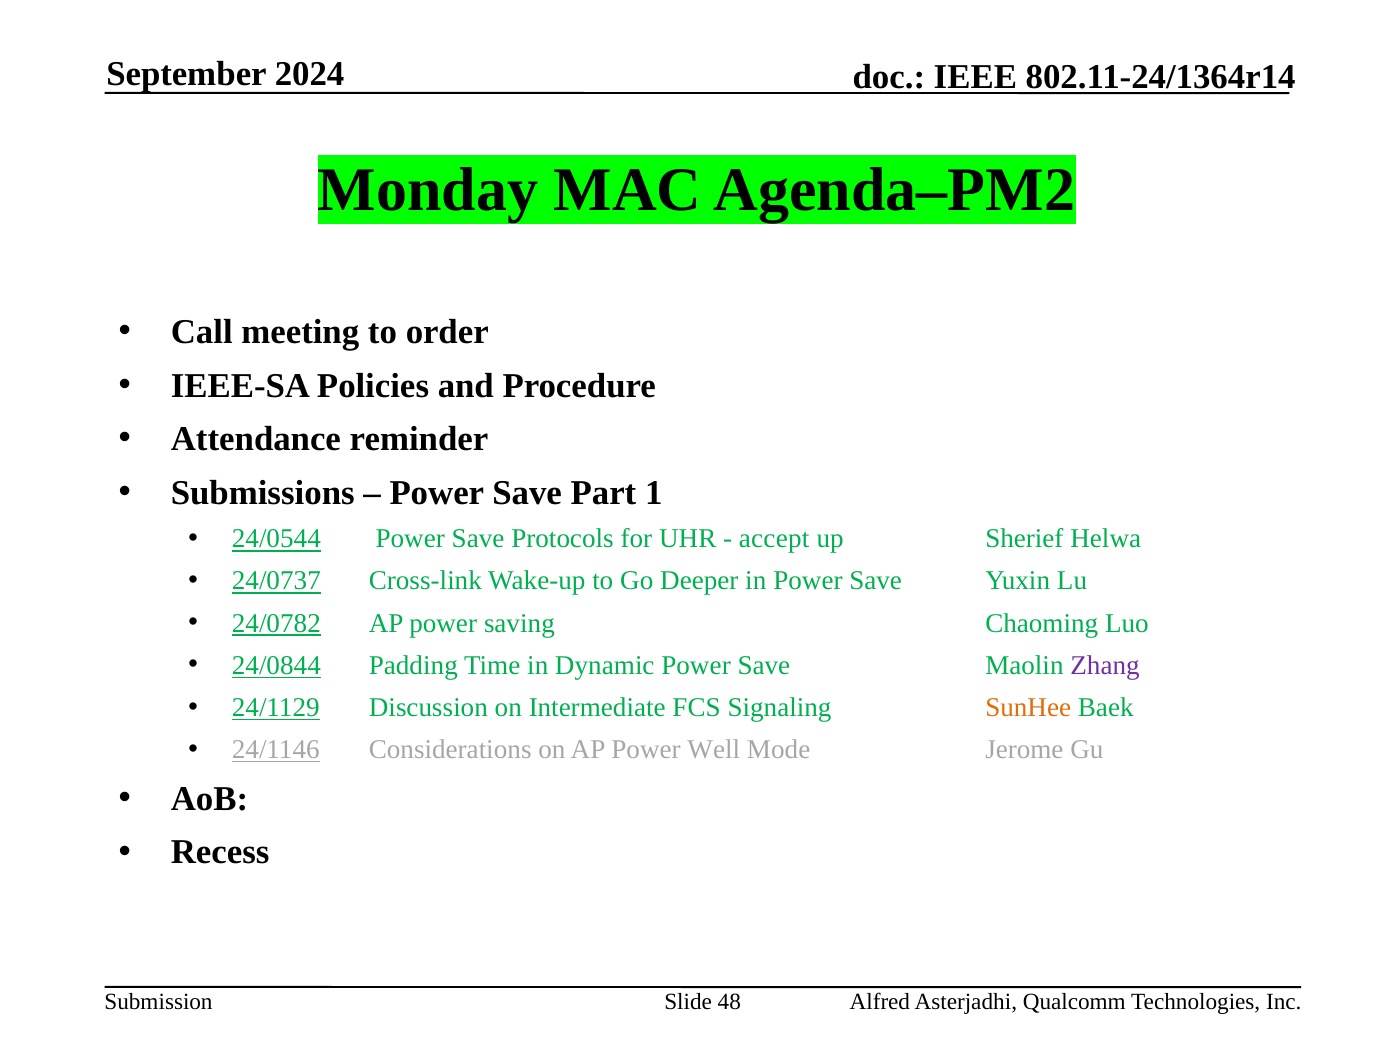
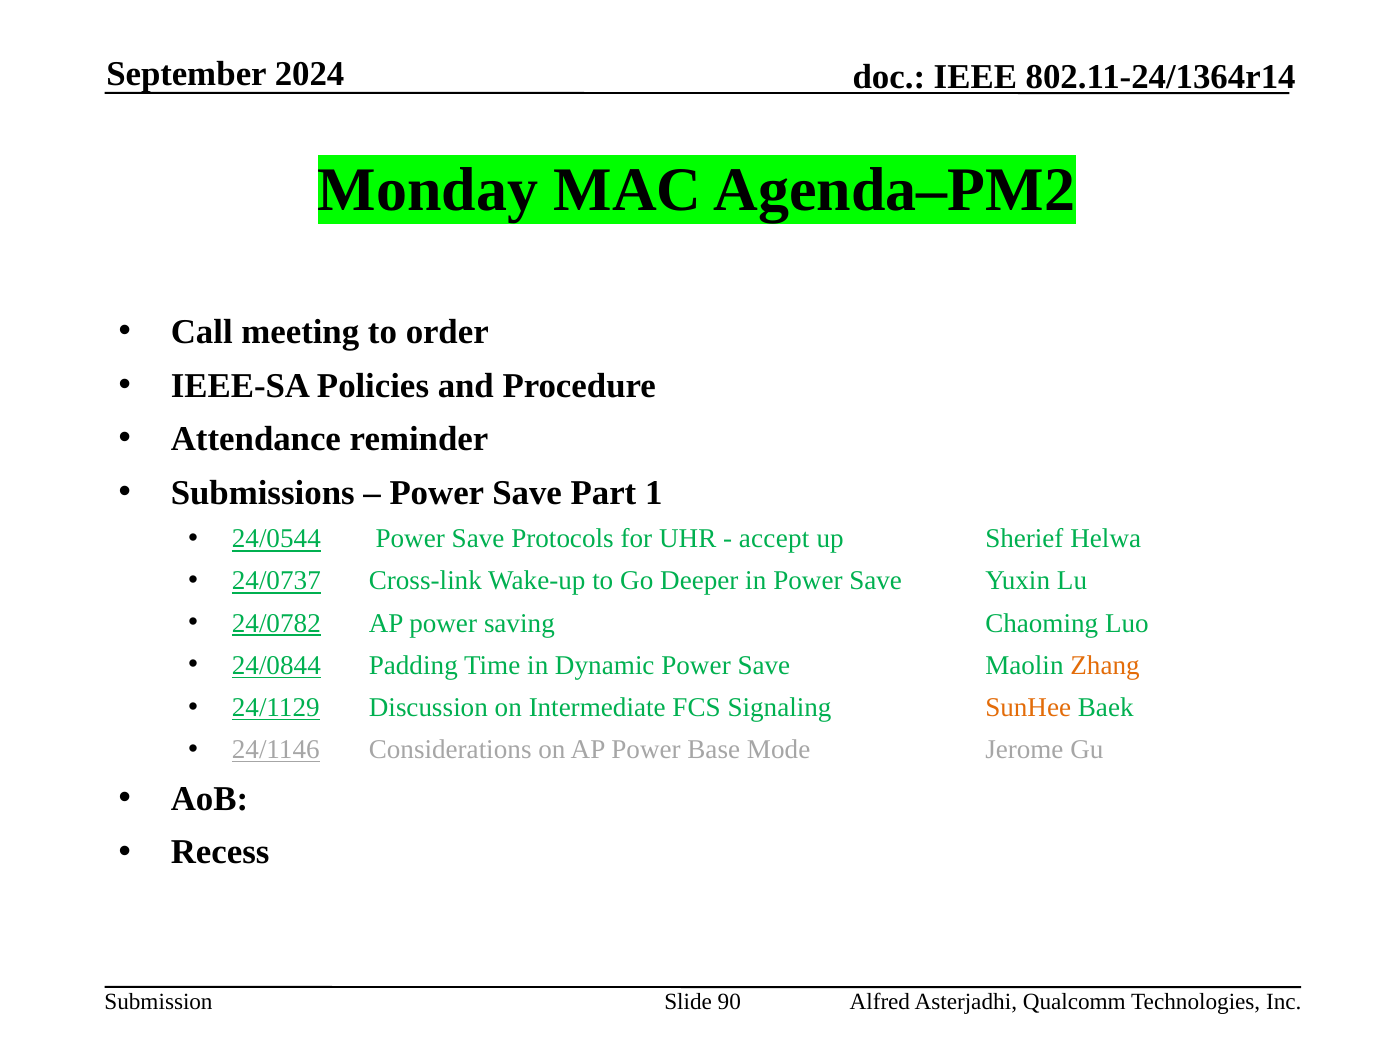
Zhang colour: purple -> orange (1105, 666)
Well: Well -> Base (714, 750)
48: 48 -> 90 (729, 1003)
